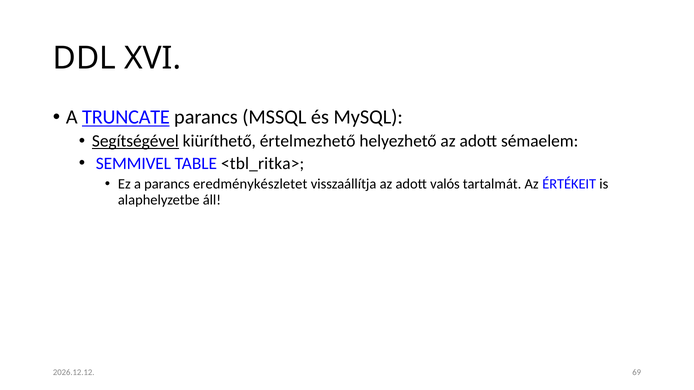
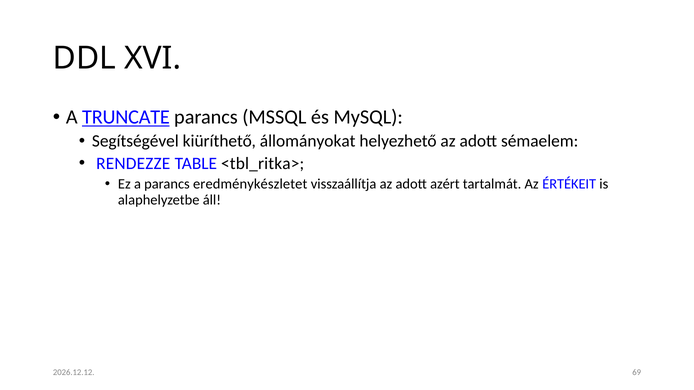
Segítségével underline: present -> none (135, 141)
értelmezhető: értelmezhető -> állományokat (308, 141)
SEMMIVEL: SEMMIVEL -> RENDEZZE (133, 164)
valós: valós -> azért (445, 184)
